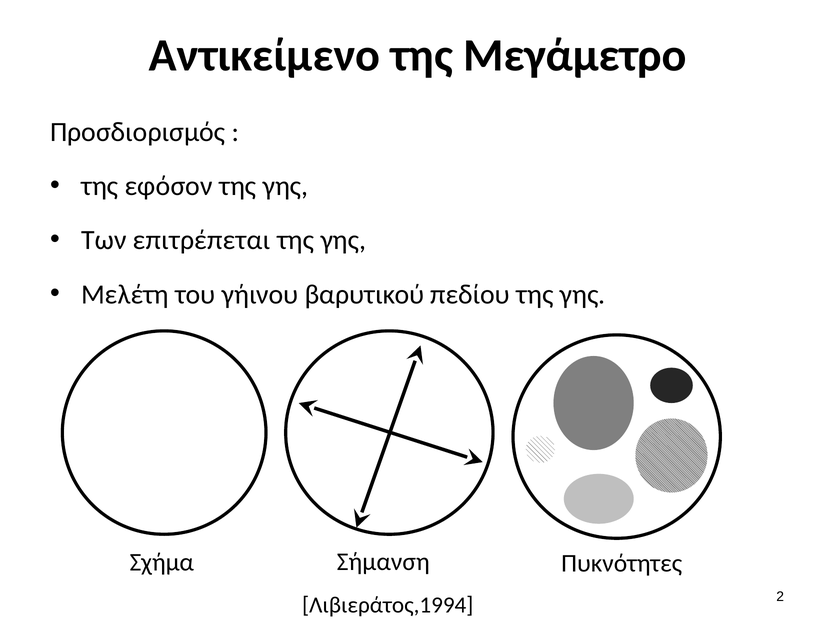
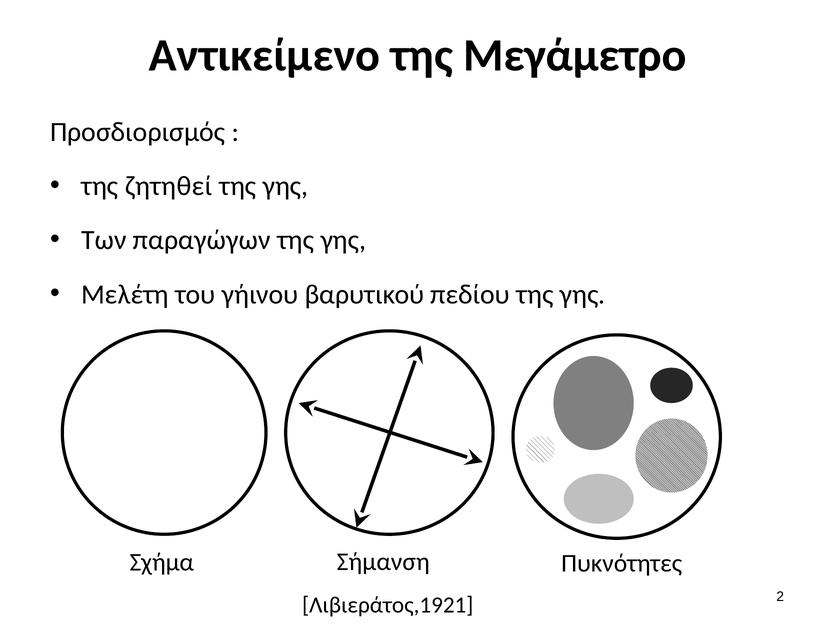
εφόσον: εφόσον -> ζητηθεί (169, 186)
επιτρέπεται: επιτρέπεται -> παραγώγων (202, 240)
Λιβιεράτος,1994: Λιβιεράτος,1994 -> Λιβιεράτος,1921 (388, 605)
